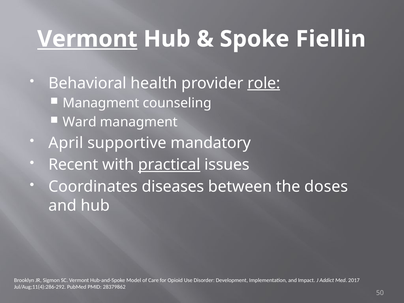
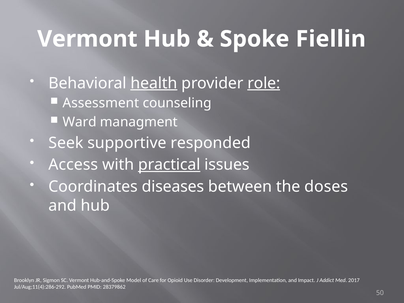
Vermont underline: present -> none (87, 39)
health underline: none -> present (154, 83)
Managment: Managment -> Assessment (101, 103)
April: April -> Seek (66, 143)
mandatory: mandatory -> responded (211, 143)
Recent: Recent -> Access (73, 165)
